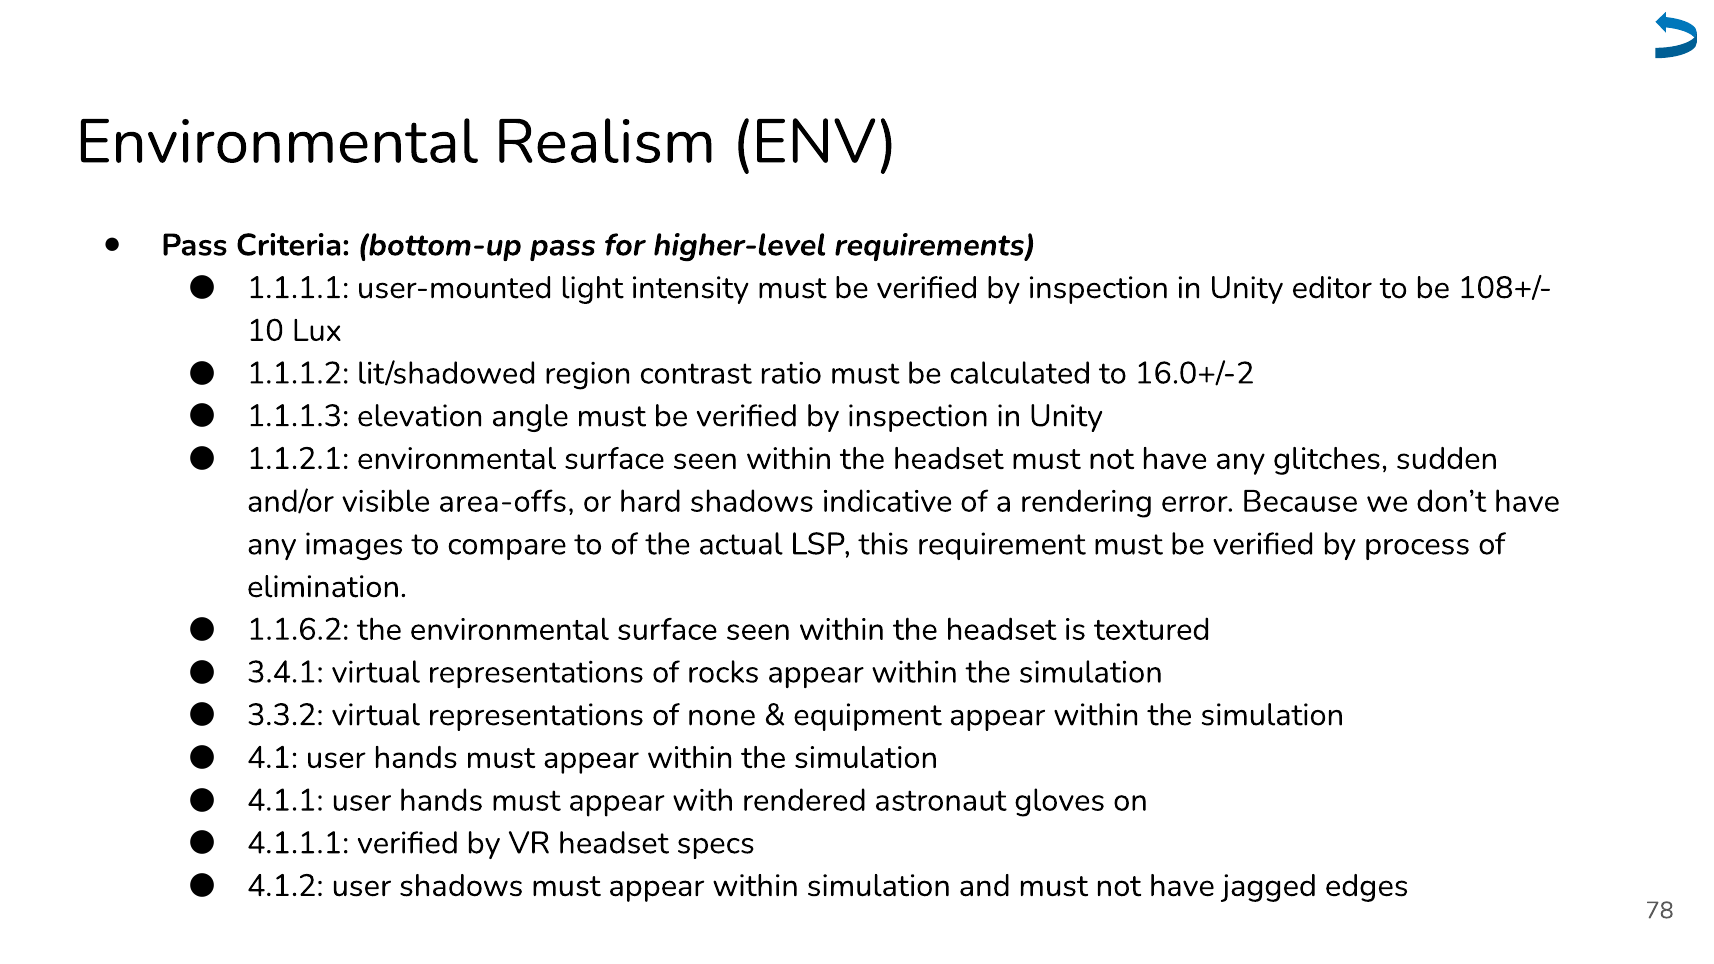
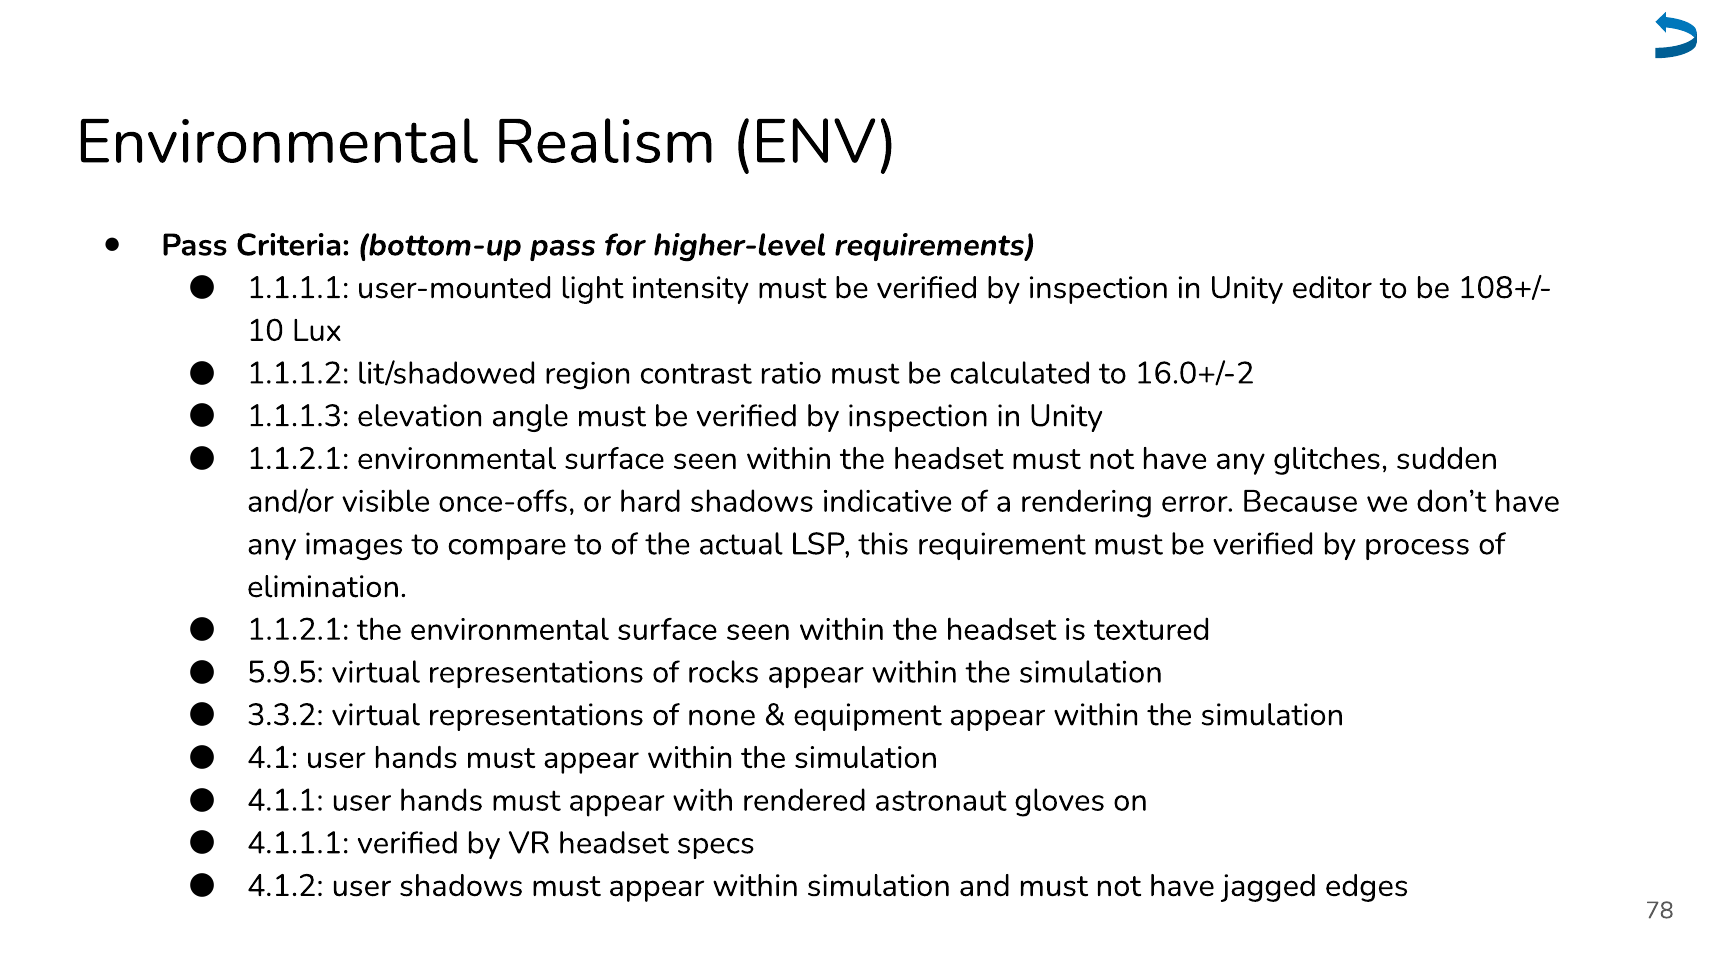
area-offs: area-offs -> once-offs (507, 501)
1.1.6.2: 1.1.6.2 -> 1.1.2.1 (298, 630)
3.4.1: 3.4.1 -> 5.9.5 (285, 672)
